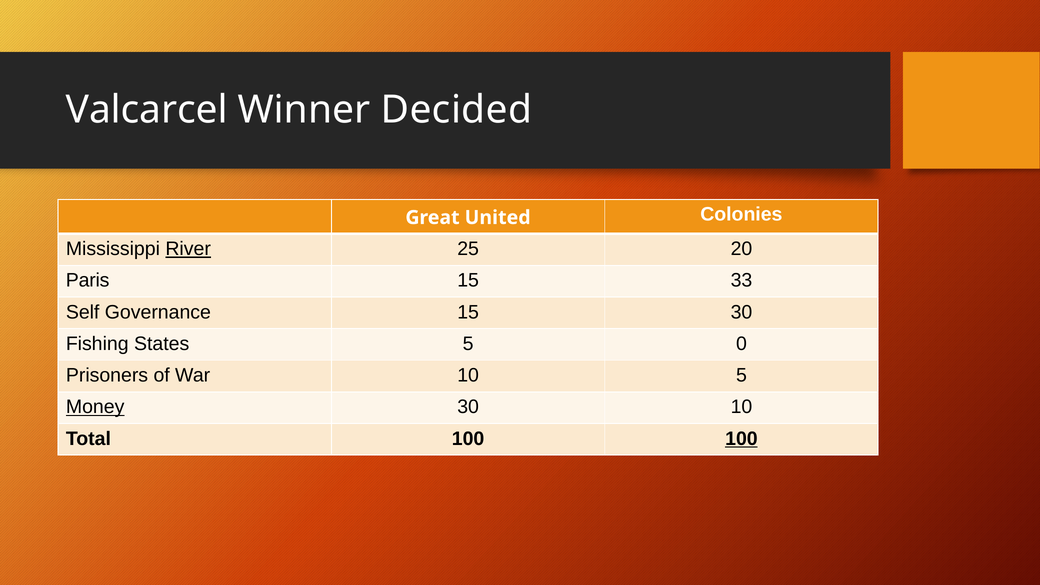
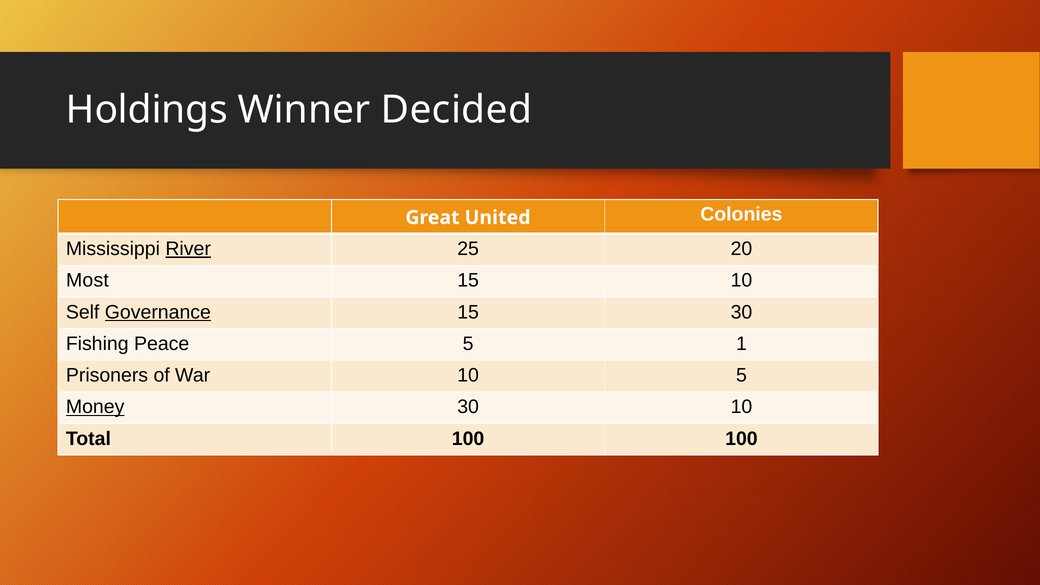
Valcarcel: Valcarcel -> Holdings (147, 110)
Paris: Paris -> Most (87, 280)
15 33: 33 -> 10 (741, 280)
Governance underline: none -> present (158, 312)
States: States -> Peace (162, 344)
0: 0 -> 1 (741, 344)
100 underline: present -> none (741, 439)
